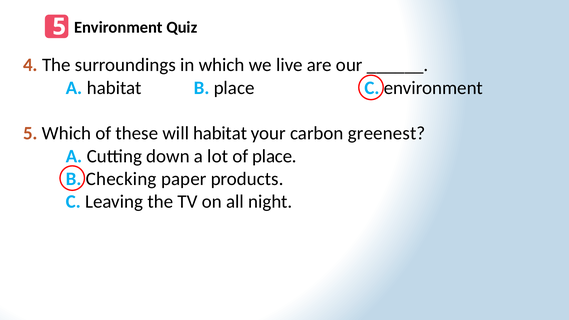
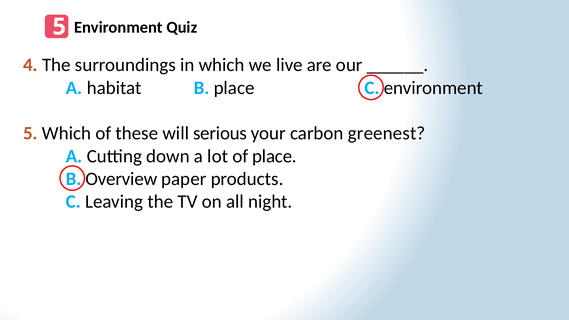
will habitat: habitat -> serious (220, 133)
Checking: Checking -> Overview (121, 179)
